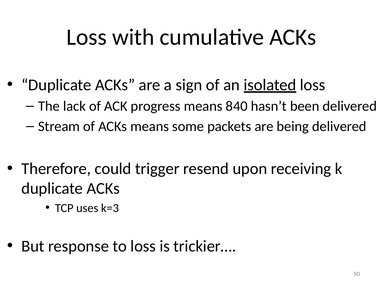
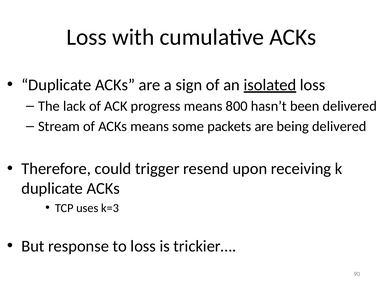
840: 840 -> 800 (237, 106)
